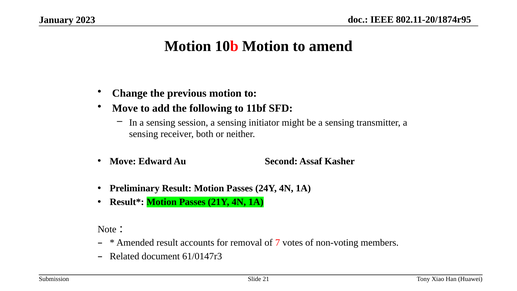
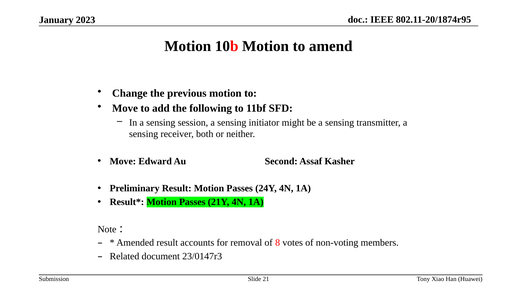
7: 7 -> 8 (278, 243)
61/0147r3: 61/0147r3 -> 23/0147r3 (202, 256)
